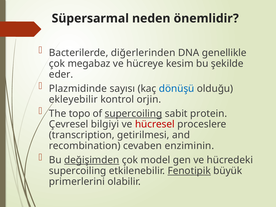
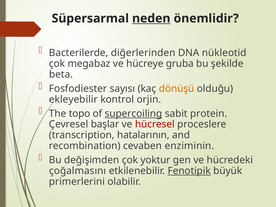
neden underline: none -> present (151, 18)
genellikle: genellikle -> nükleotid (224, 53)
kesim: kesim -> gruba (180, 64)
eder: eder -> beta (61, 74)
Plazmidinde: Plazmidinde -> Fosfodiester (78, 89)
dönüşü colour: blue -> orange (177, 89)
bilgiyi: bilgiyi -> başlar (105, 124)
getirilmesi: getirilmesi -> hatalarının (143, 135)
değişimden underline: present -> none (92, 160)
model: model -> yoktur (155, 160)
supercoiling: supercoiling -> çoğalmasını (78, 171)
